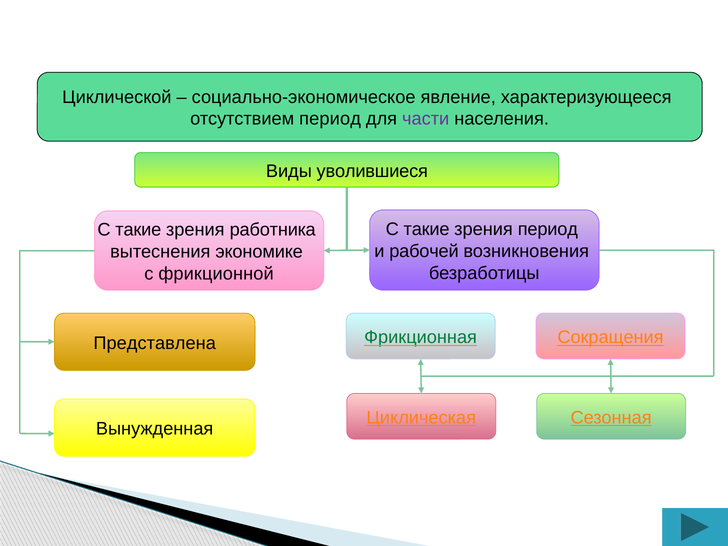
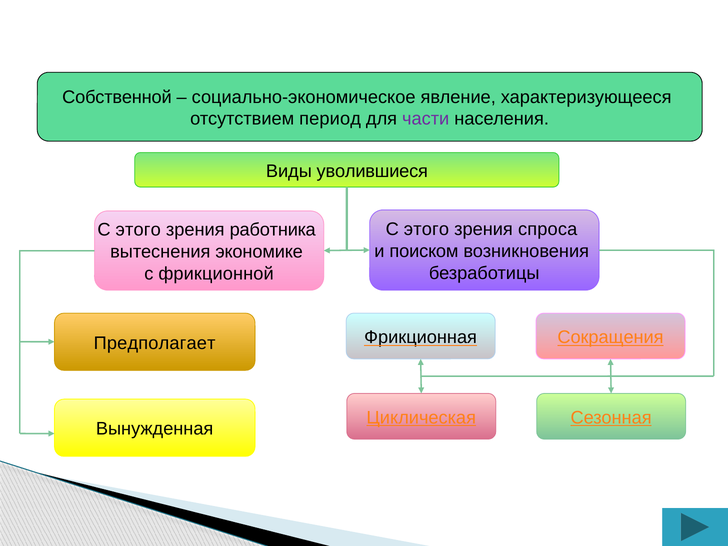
Циклической: Циклической -> Собственной (117, 97)
такие: такие -> этого (426, 229)
зрения период: период -> спроса (548, 229)
такие: такие -> этого (138, 230)
рабочей: рабочей -> поиском (424, 251)
Фрикционная colour: green -> black (421, 337)
Представлена: Представлена -> Предполагает (155, 343)
